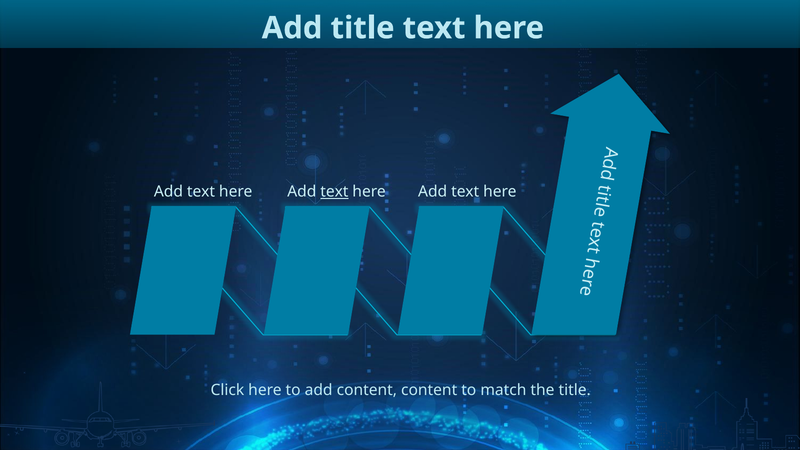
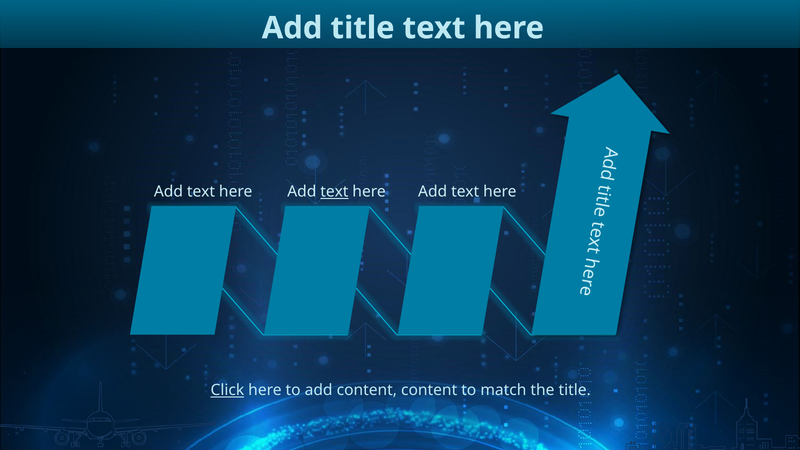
Click underline: none -> present (227, 390)
